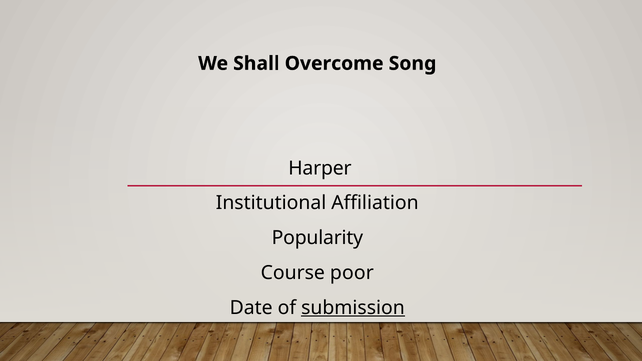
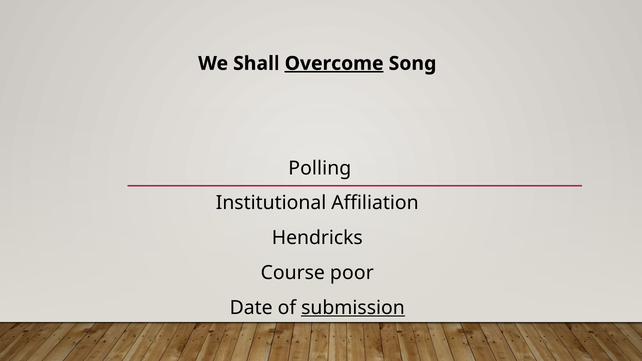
Overcome underline: none -> present (334, 63)
Harper: Harper -> Polling (320, 168)
Popularity: Popularity -> Hendricks (317, 238)
